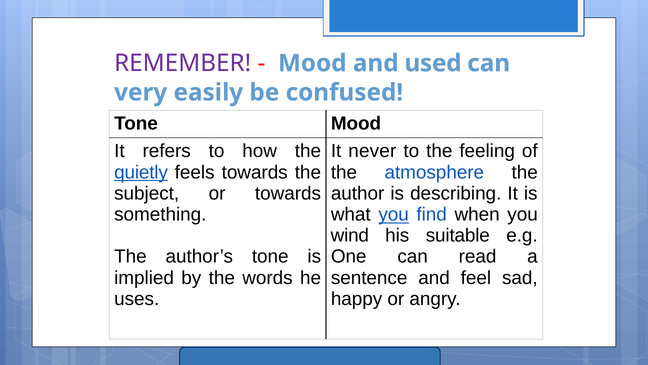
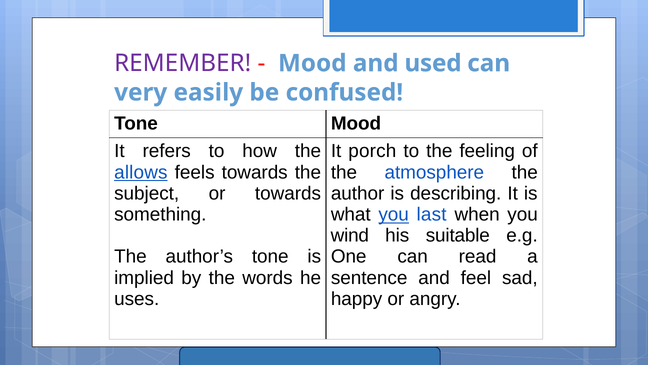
never: never -> porch (372, 151)
quietly: quietly -> allows (141, 172)
find: find -> last (432, 214)
